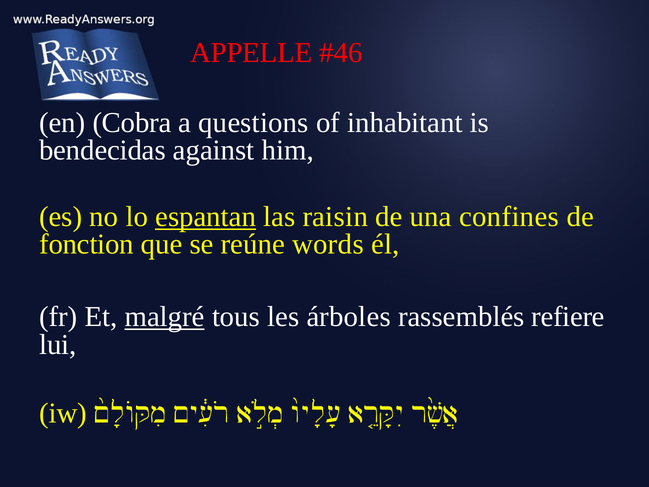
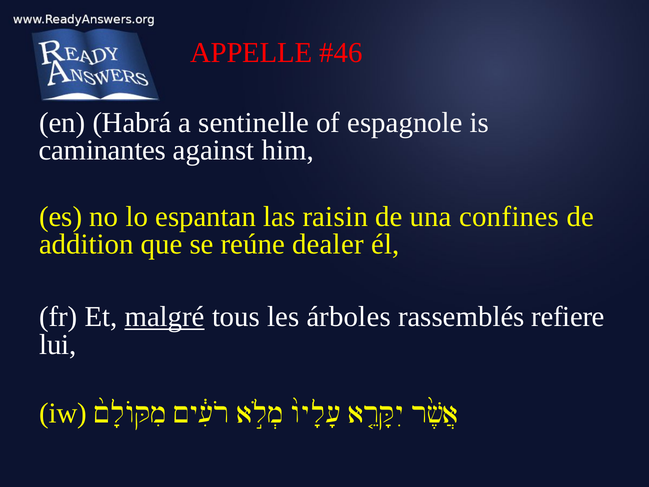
Cobra: Cobra -> Habrá (132, 123)
questions: questions -> sentinelle (254, 123)
inhabitant: inhabitant -> espagnole (405, 123)
bendecidas: bendecidas -> caminantes (102, 150)
espantan underline: present -> none (206, 217)
fonction: fonction -> addition (86, 244)
words: words -> dealer (328, 244)
